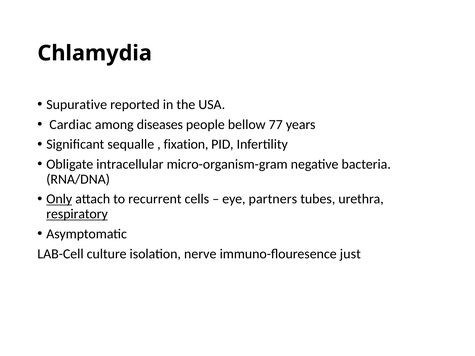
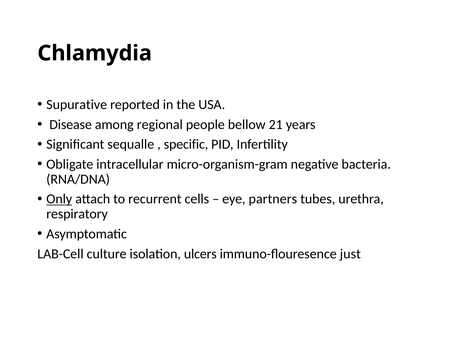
Cardiac: Cardiac -> Disease (71, 125)
diseases: diseases -> regional (160, 125)
77: 77 -> 21 (276, 125)
fixation: fixation -> specific (186, 144)
respiratory underline: present -> none (77, 214)
nerve: nerve -> ulcers (200, 254)
